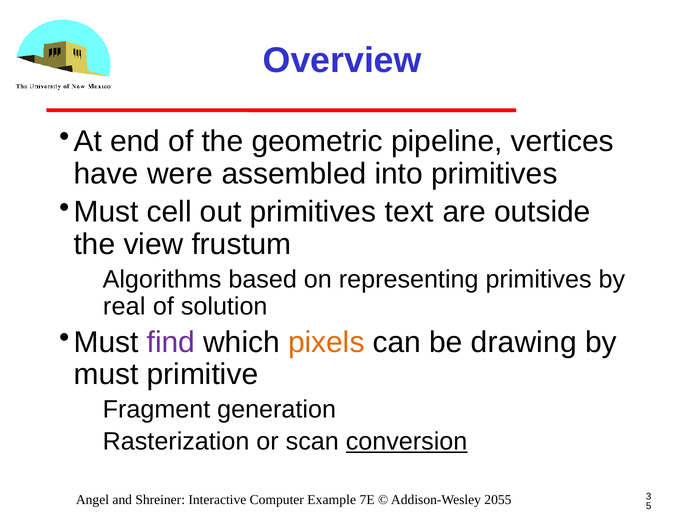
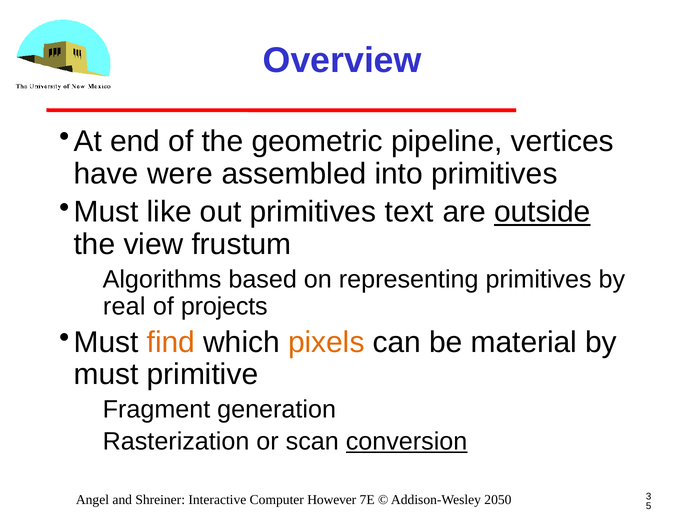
cell: cell -> like (169, 212)
outside underline: none -> present (542, 212)
solution: solution -> projects (224, 306)
find colour: purple -> orange (171, 342)
drawing: drawing -> material (524, 342)
Example: Example -> However (332, 500)
2055: 2055 -> 2050 (498, 500)
